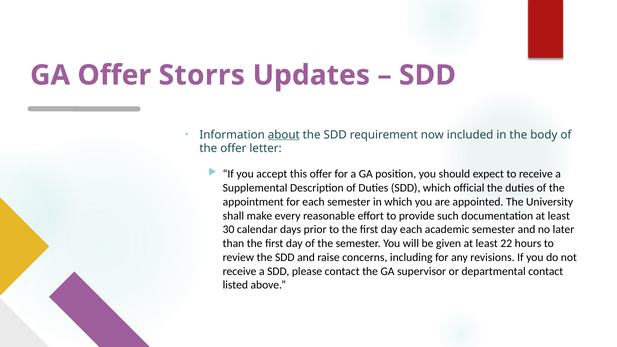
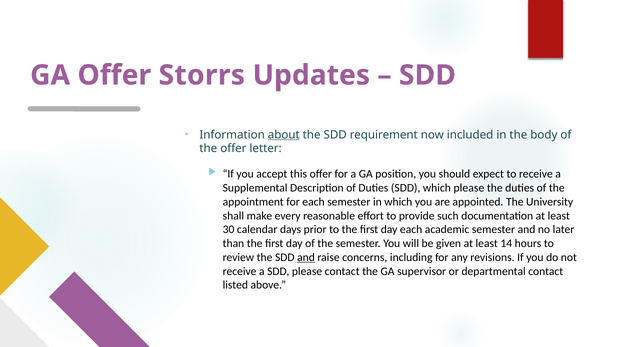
which official: official -> please (469, 188)
22: 22 -> 14 (506, 244)
and underline: none -> present (306, 257)
